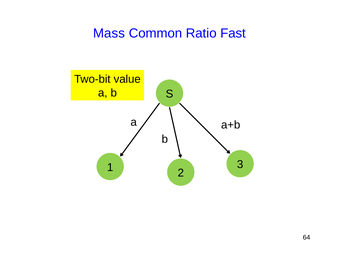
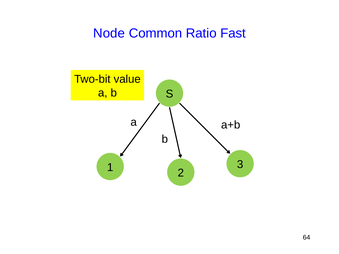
Mass: Mass -> Node (109, 33)
